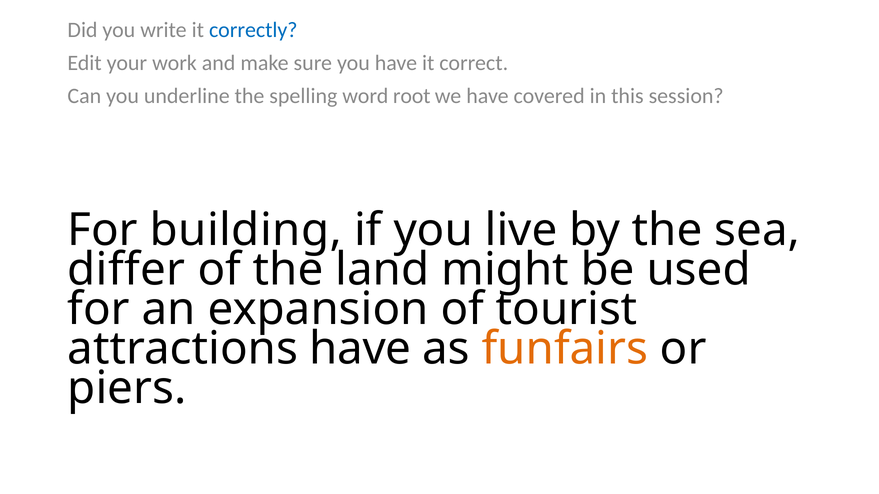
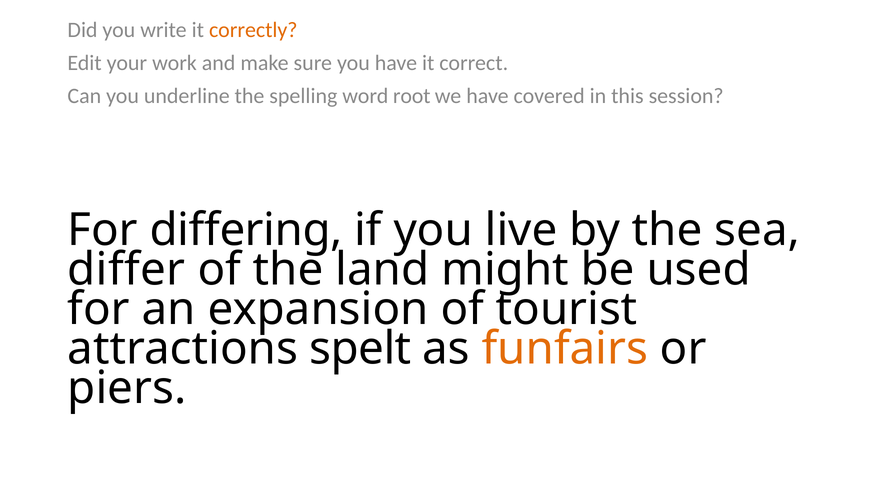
correctly colour: blue -> orange (253, 30)
building: building -> differing (246, 230)
attractions have: have -> spelt (360, 349)
